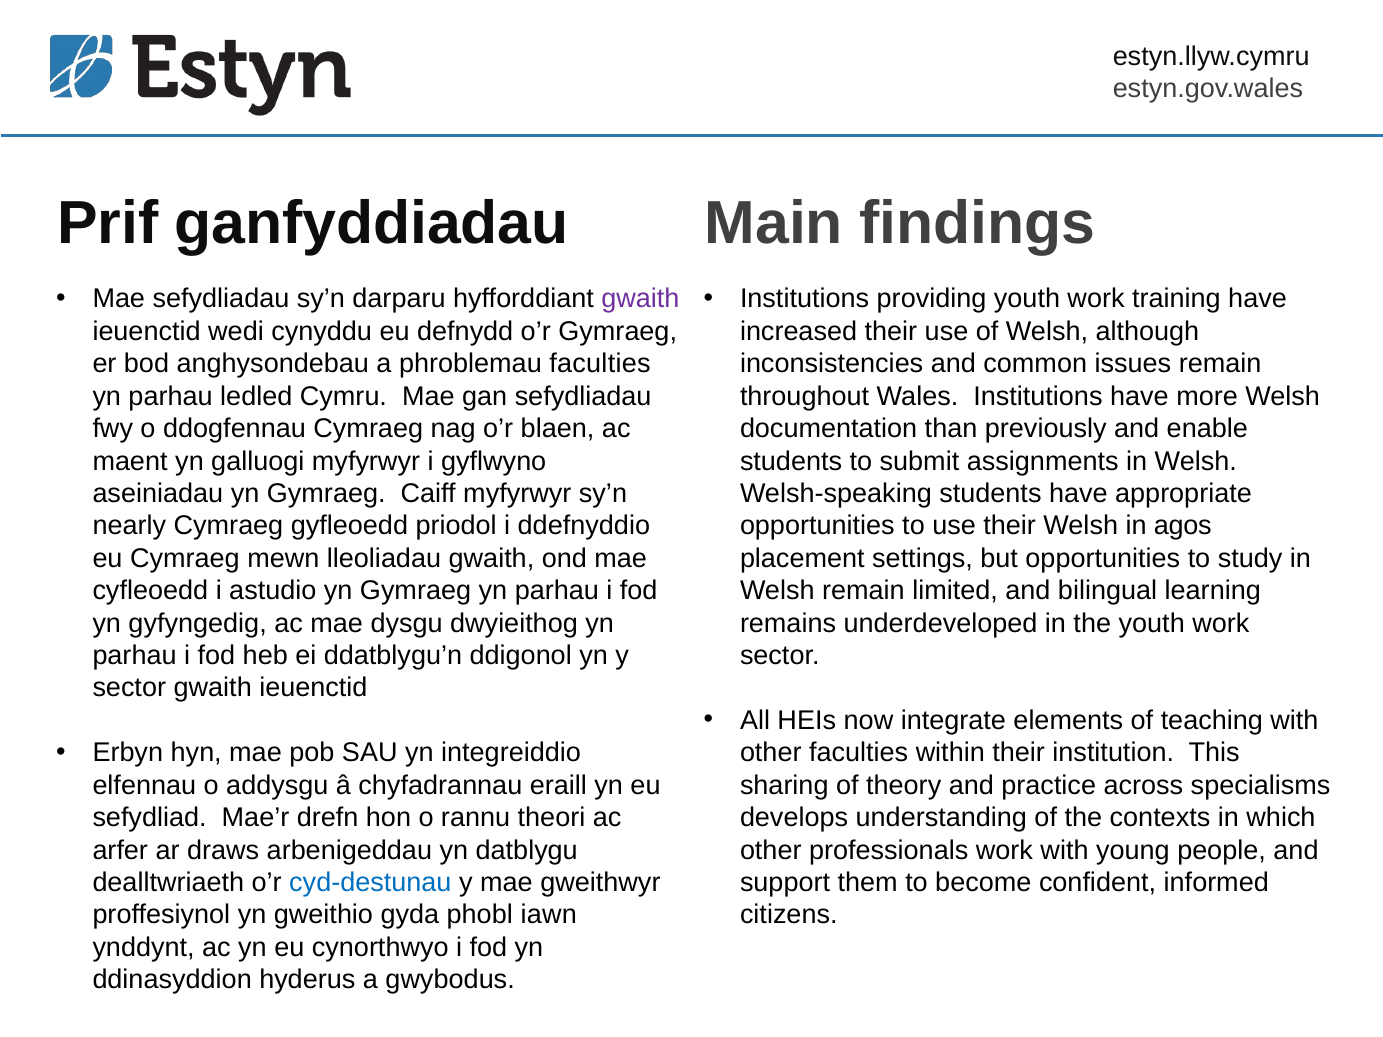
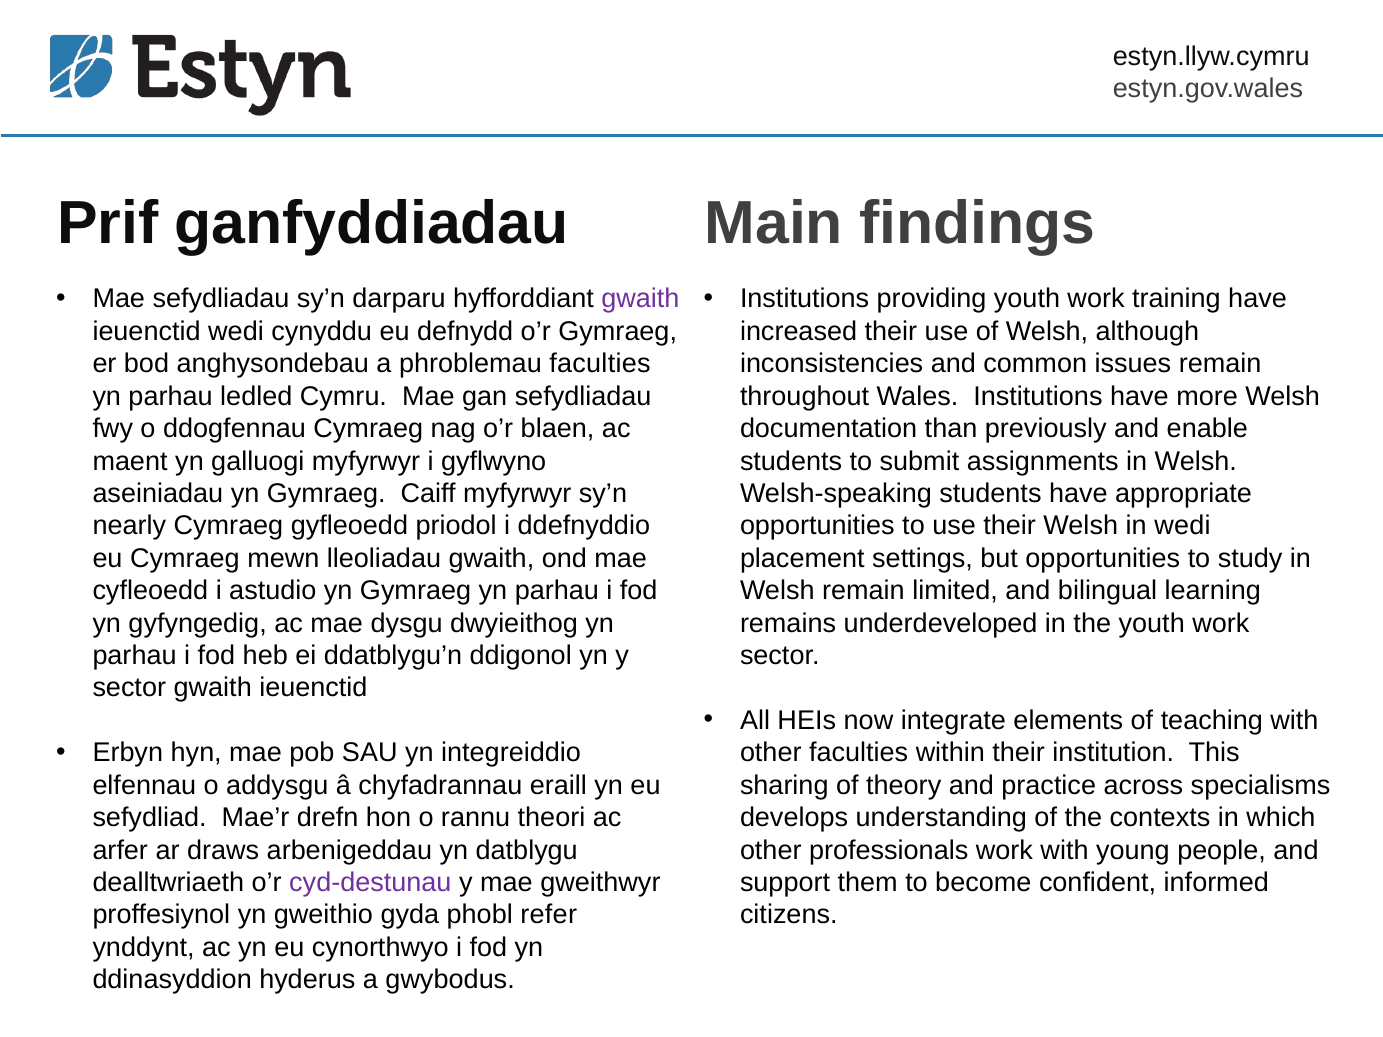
in agos: agos -> wedi (1183, 526)
cyd-destunau colour: blue -> purple (370, 883)
iawn: iawn -> refer (549, 915)
